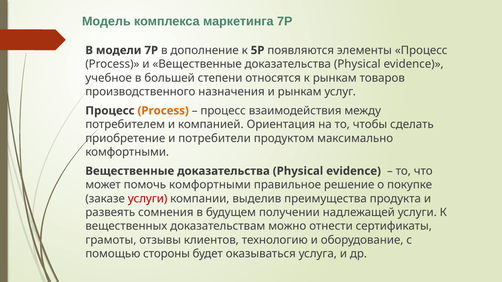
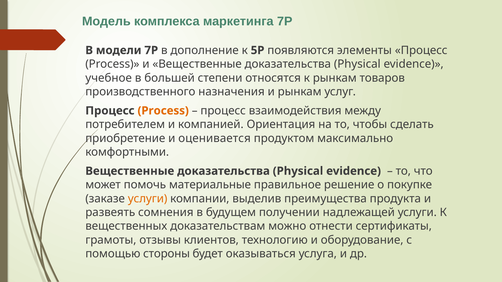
потребители: потребители -> оценивается (215, 138)
помочь комфортными: комфортными -> материальные (210, 185)
услуги colour: red -> orange (148, 199)
